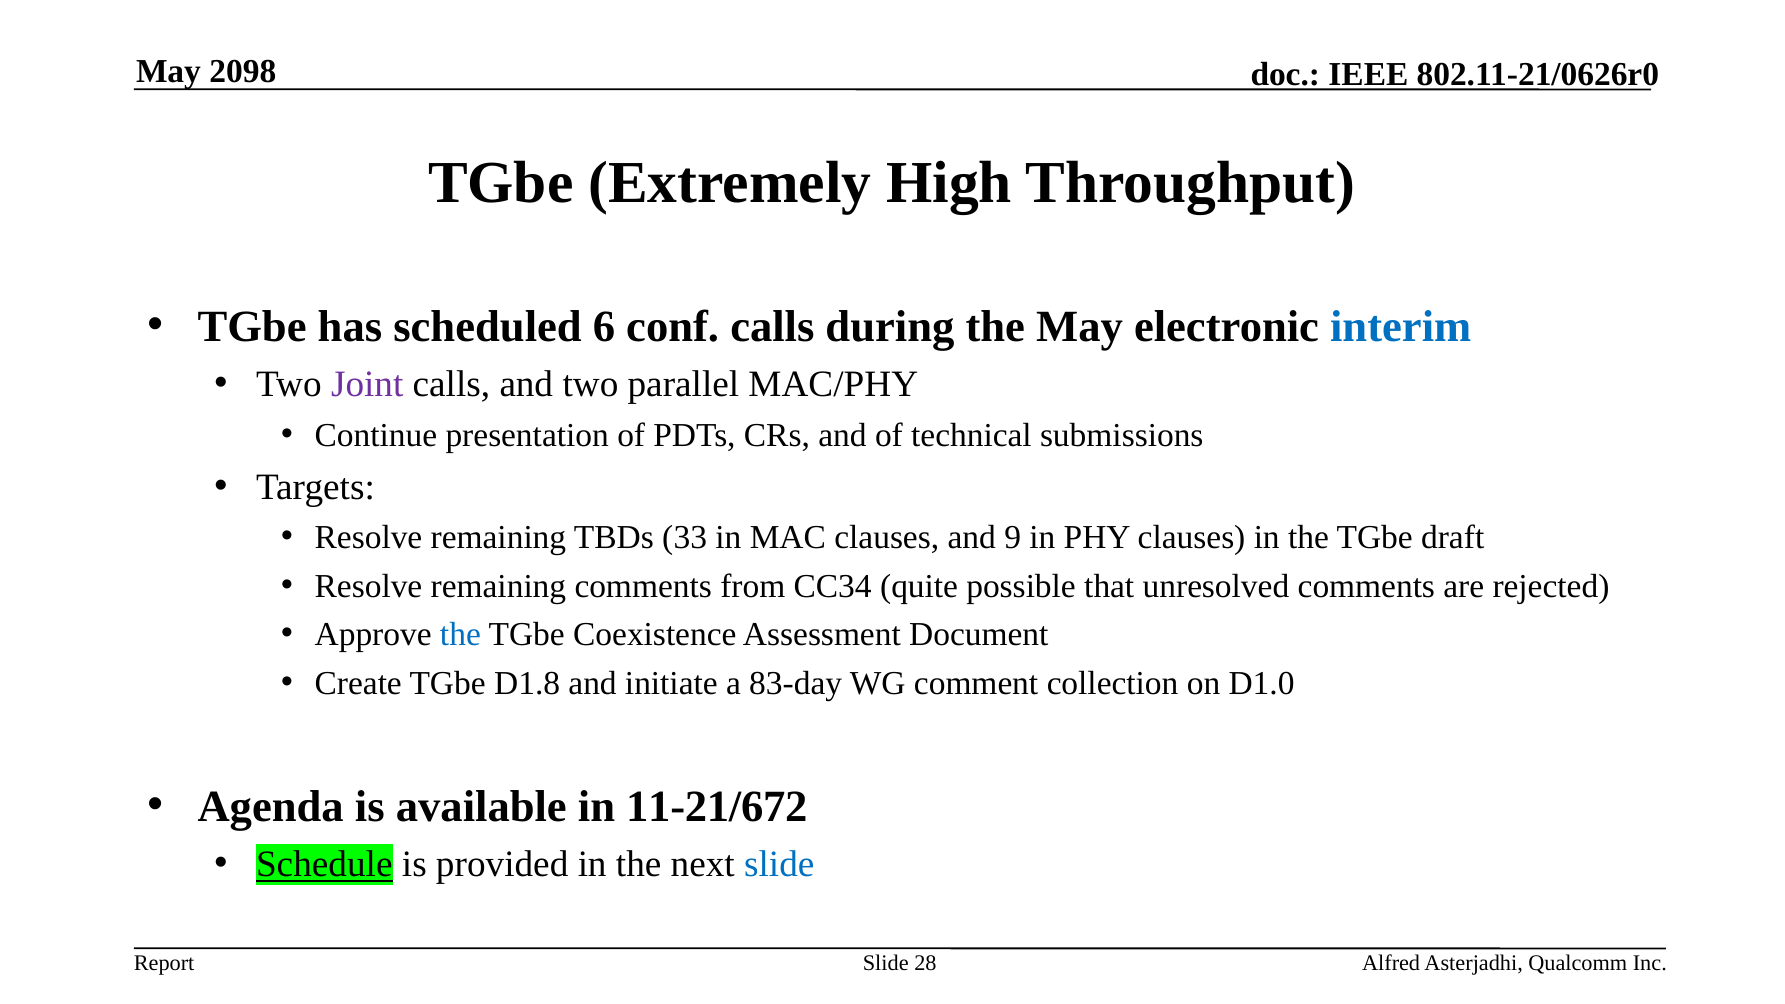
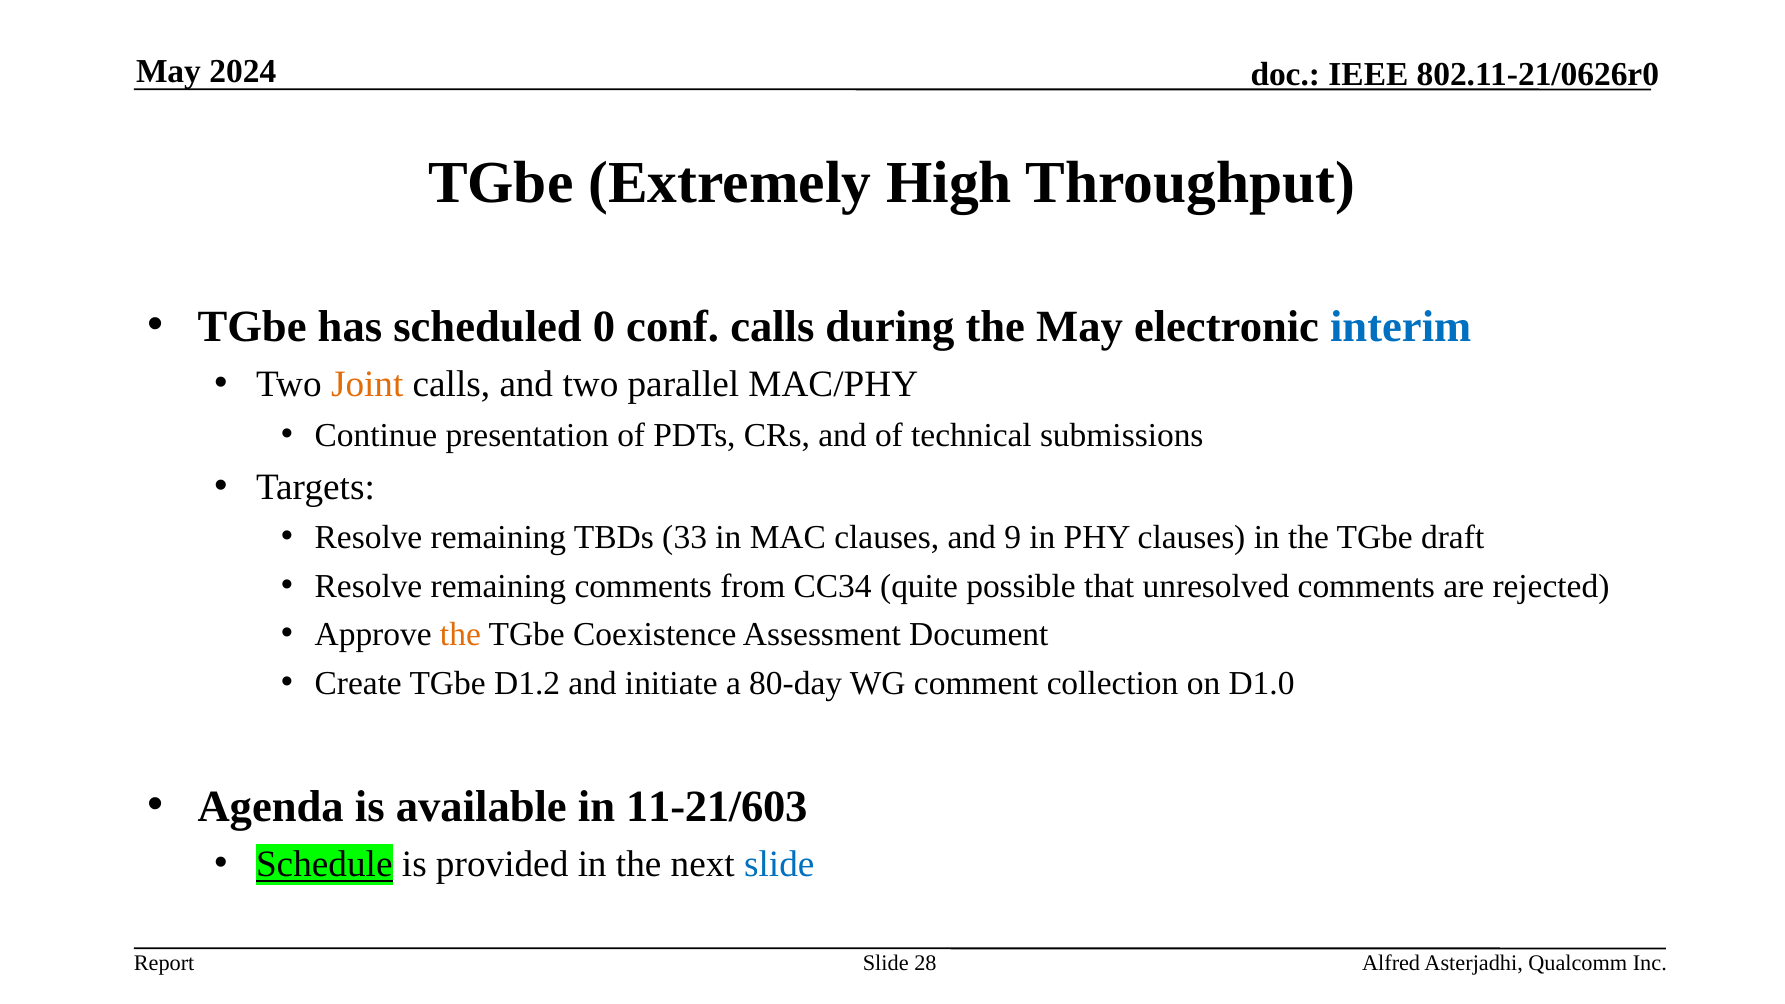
2098: 2098 -> 2024 (243, 71)
6: 6 -> 0 (604, 327)
Joint colour: purple -> orange (367, 385)
the colour: blue -> orange (460, 635)
D1.8: D1.8 -> D1.2 (527, 683)
83-day: 83-day -> 80-day (796, 683)
11-21/672: 11-21/672 -> 11-21/603 (717, 807)
